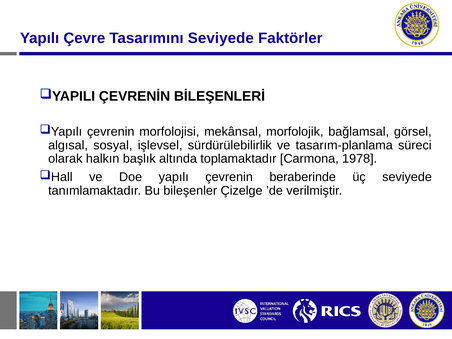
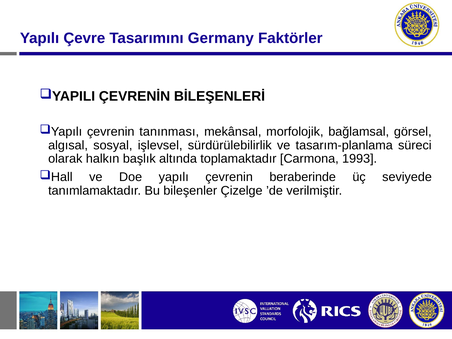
Tasarımını Seviyede: Seviyede -> Germany (221, 38)
morfolojisi: morfolojisi -> tanınması (169, 132)
1978: 1978 -> 1993 (360, 159)
